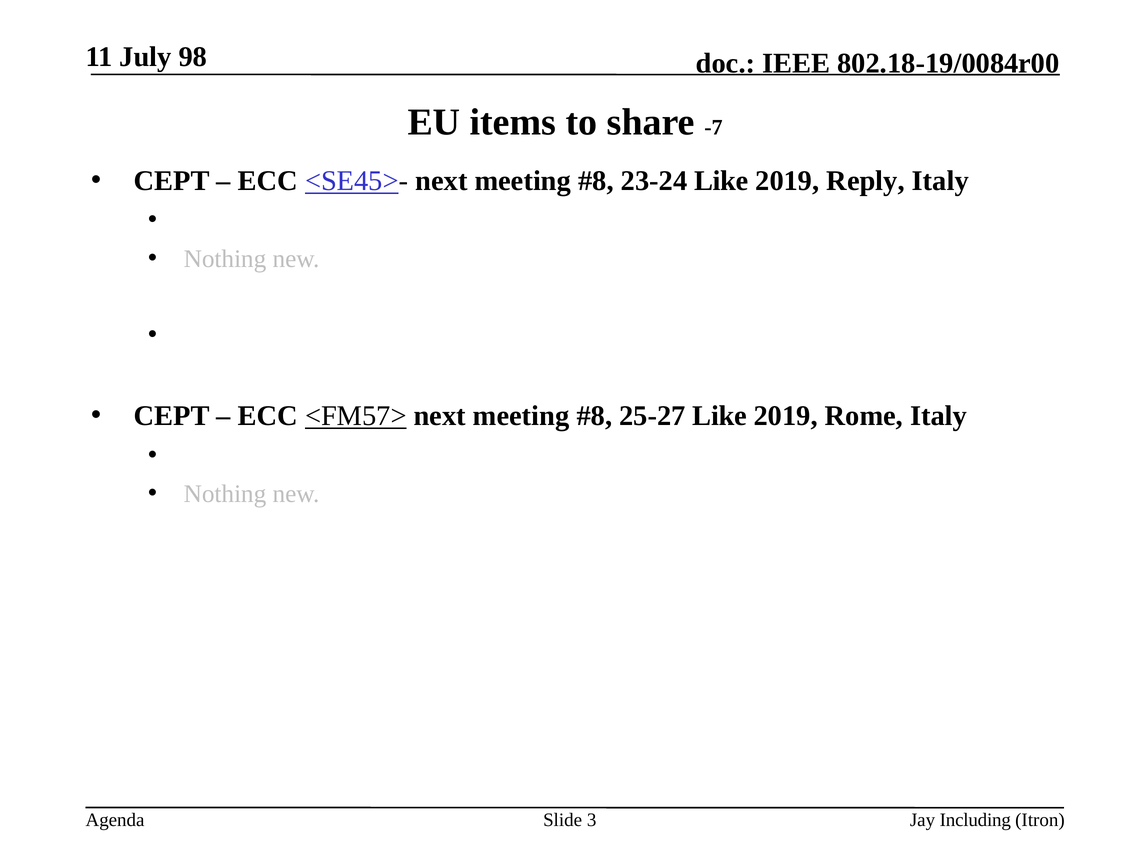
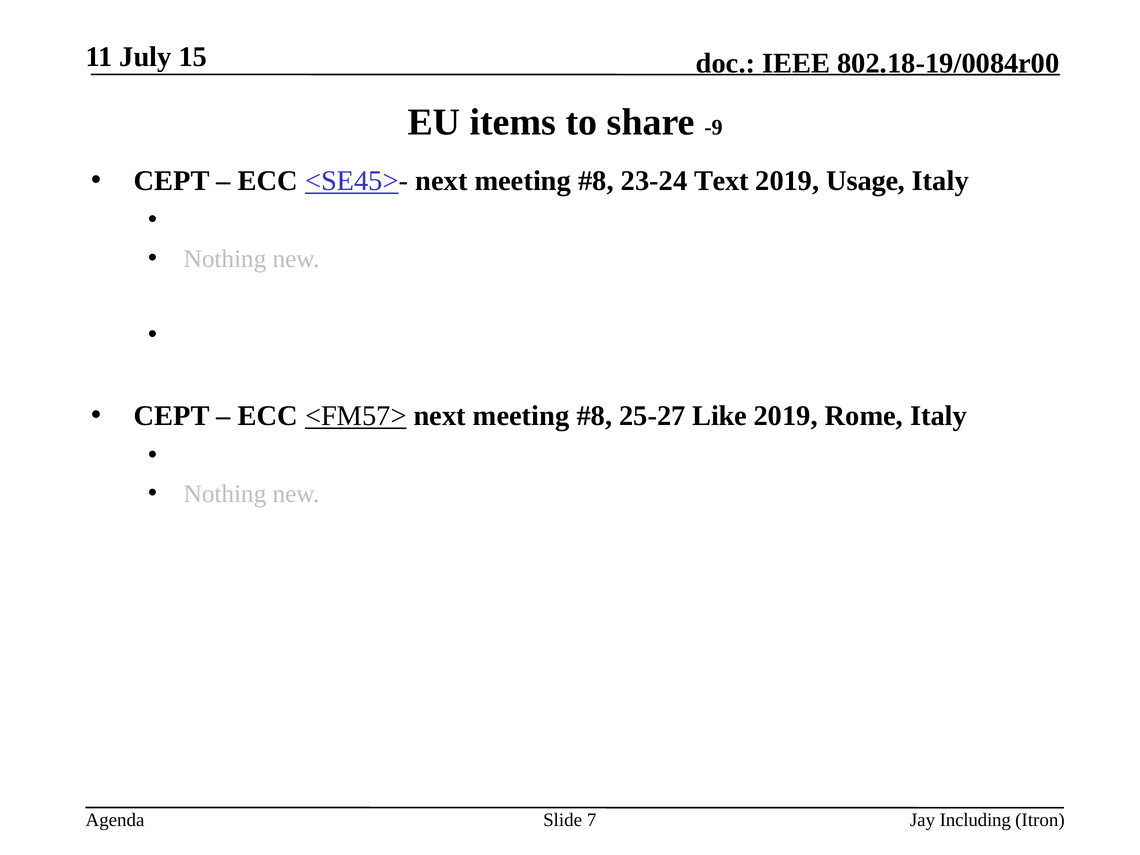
98: 98 -> 15 (193, 57)
-7: -7 -> -9 (713, 127)
23-24 Like: Like -> Text (721, 181)
Reply: Reply -> Usage (866, 181)
3: 3 -> 7 (592, 820)
